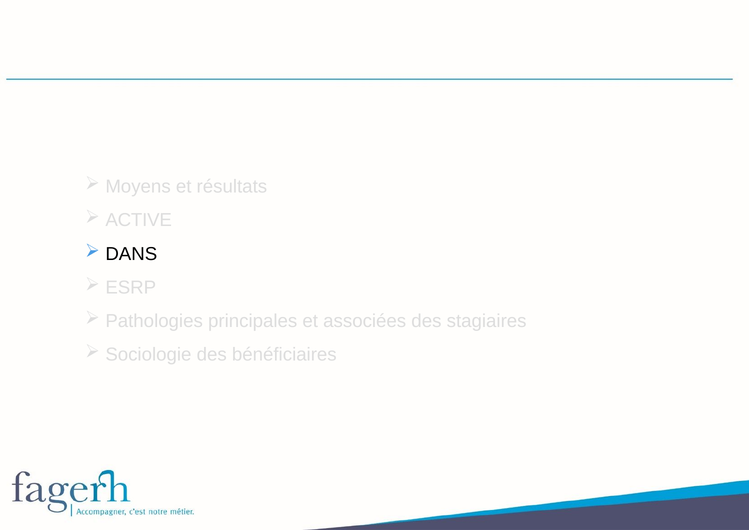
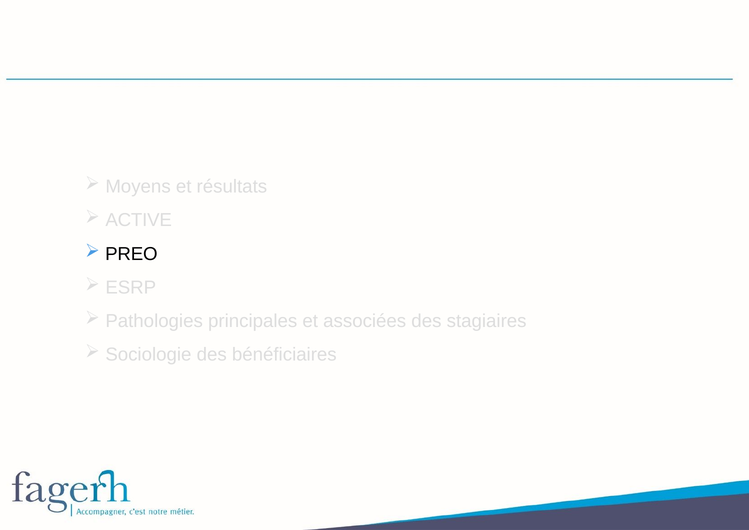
DANS: DANS -> PREO (131, 254)
